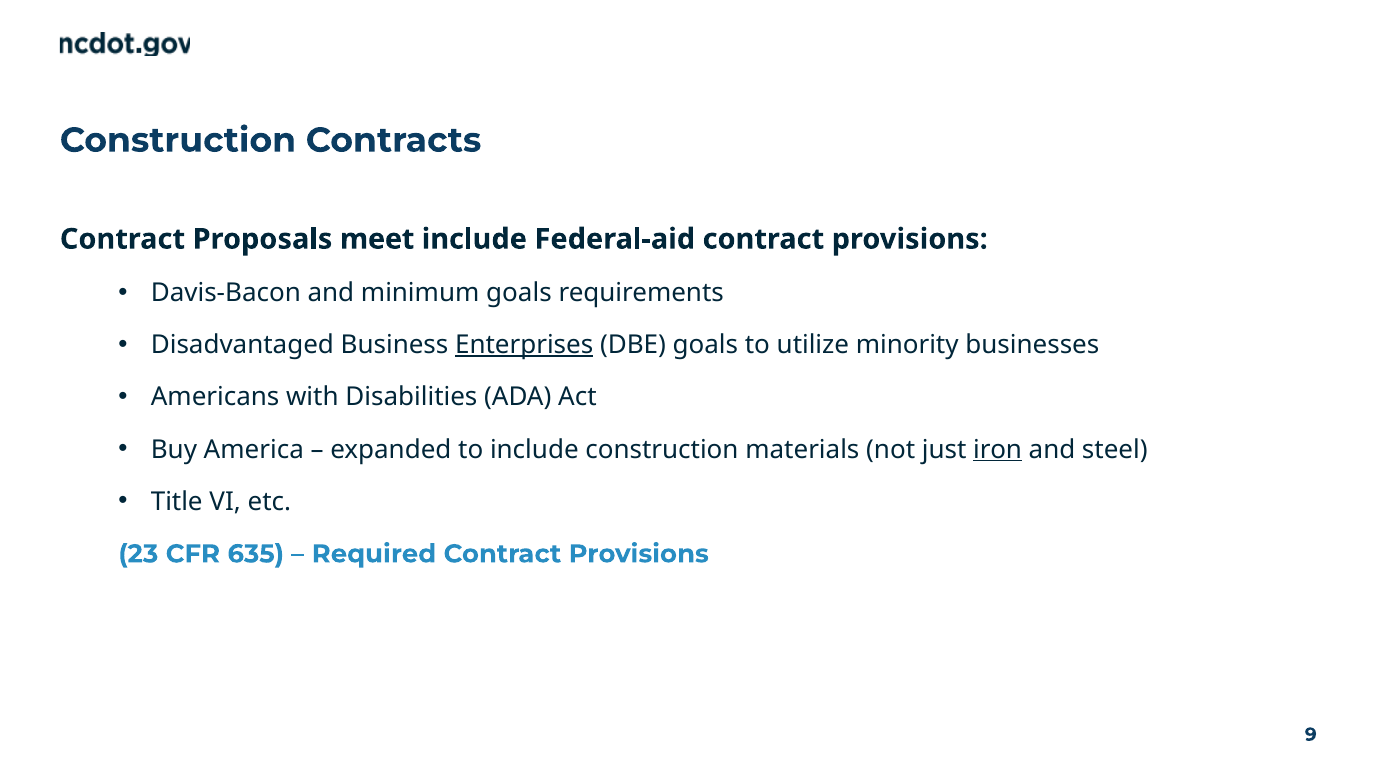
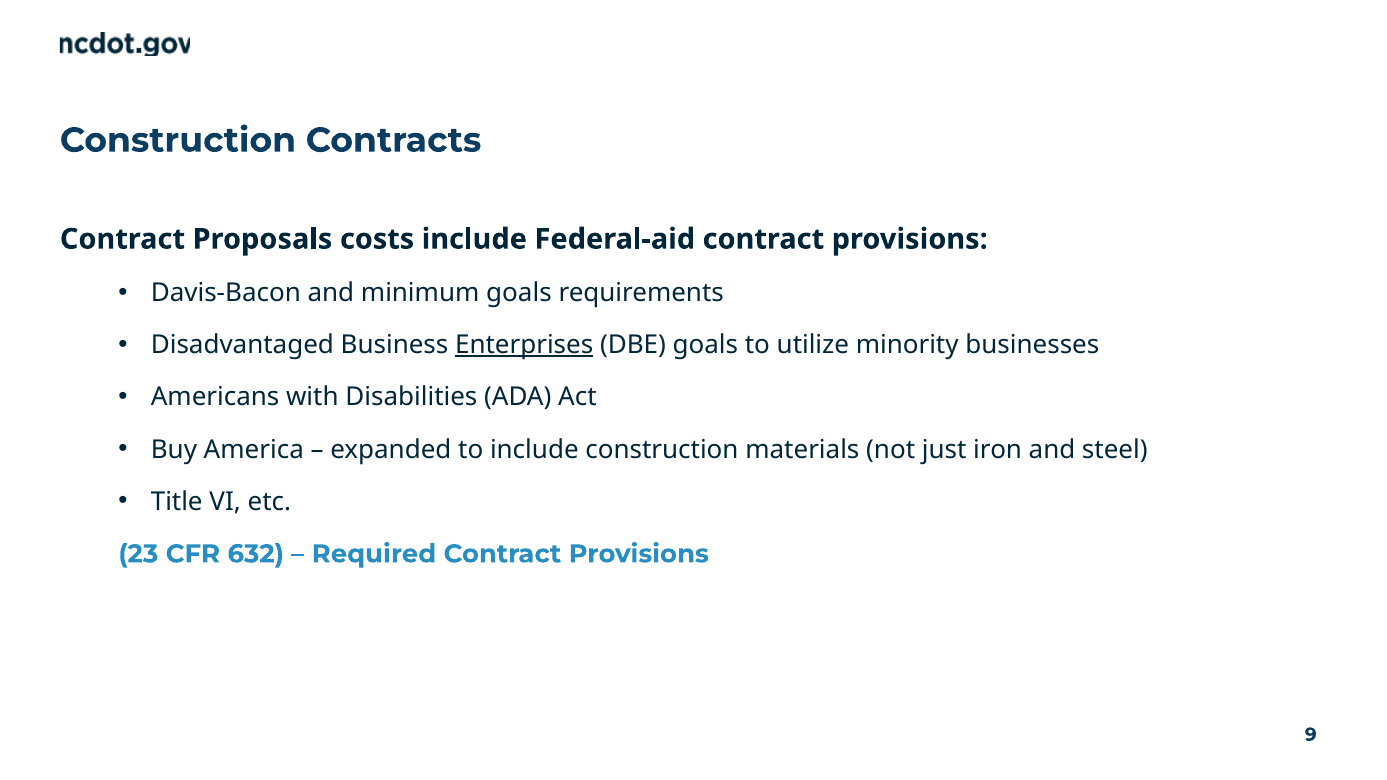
meet: meet -> costs (377, 239)
iron underline: present -> none (998, 450)
635: 635 -> 632 (256, 554)
